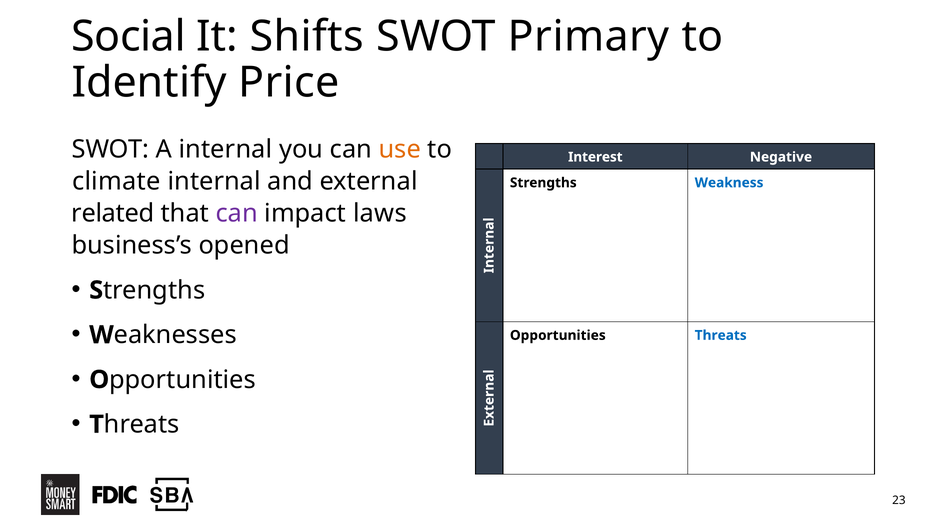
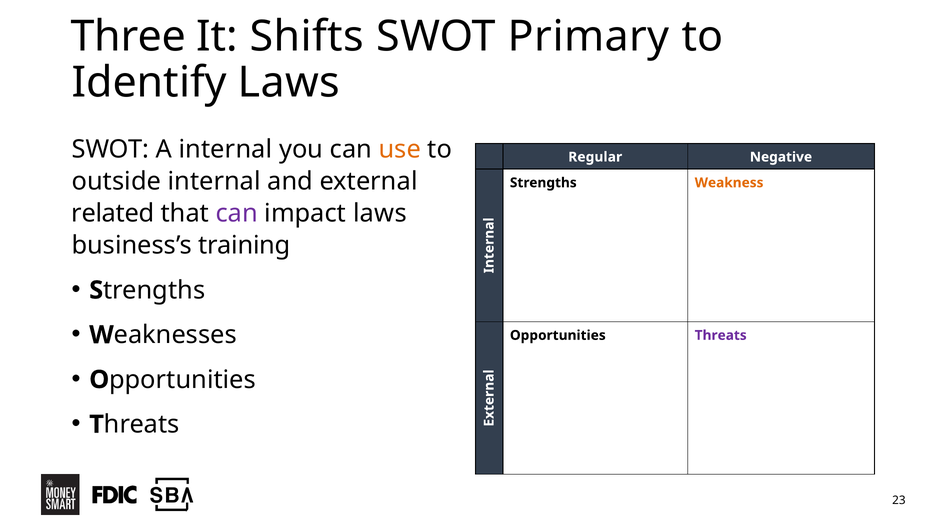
Social: Social -> Three (128, 36)
Identify Price: Price -> Laws (289, 83)
Interest: Interest -> Regular (595, 157)
climate: climate -> outside (116, 182)
Weakness colour: blue -> orange (729, 183)
opened: opened -> training (244, 246)
Threats colour: blue -> purple (721, 335)
